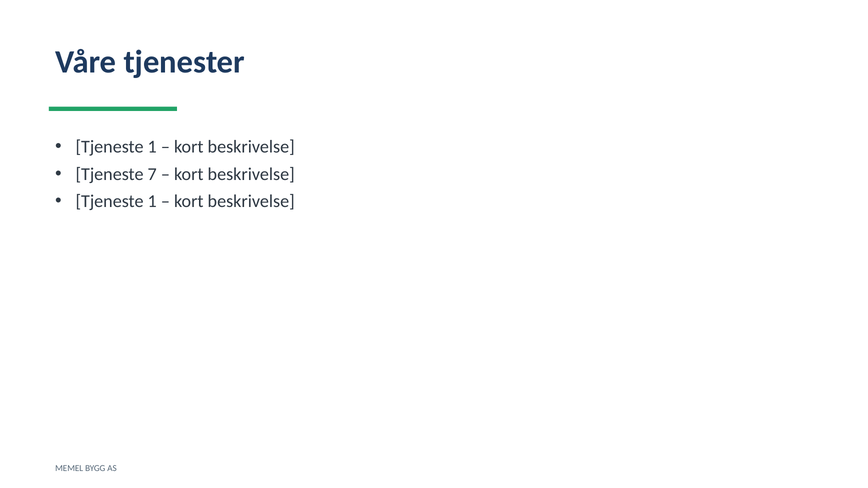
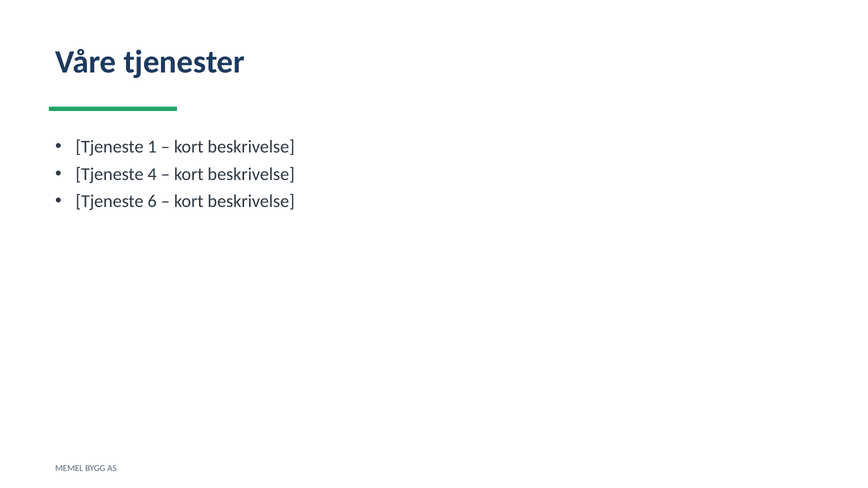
7: 7 -> 4 (152, 174)
1: 1 -> 6 (152, 201)
